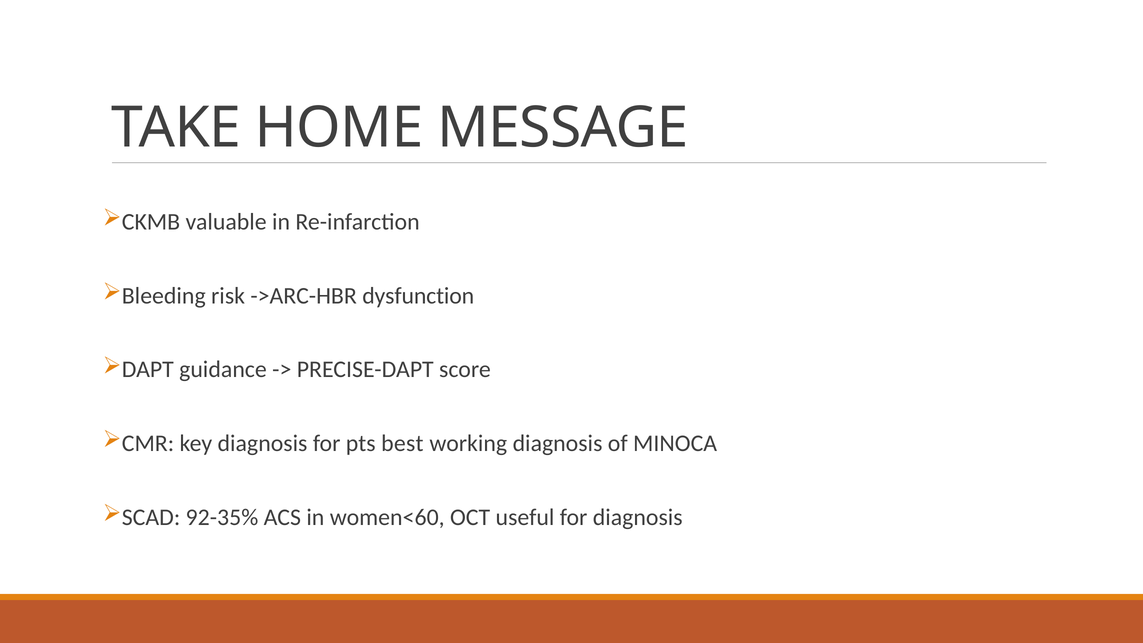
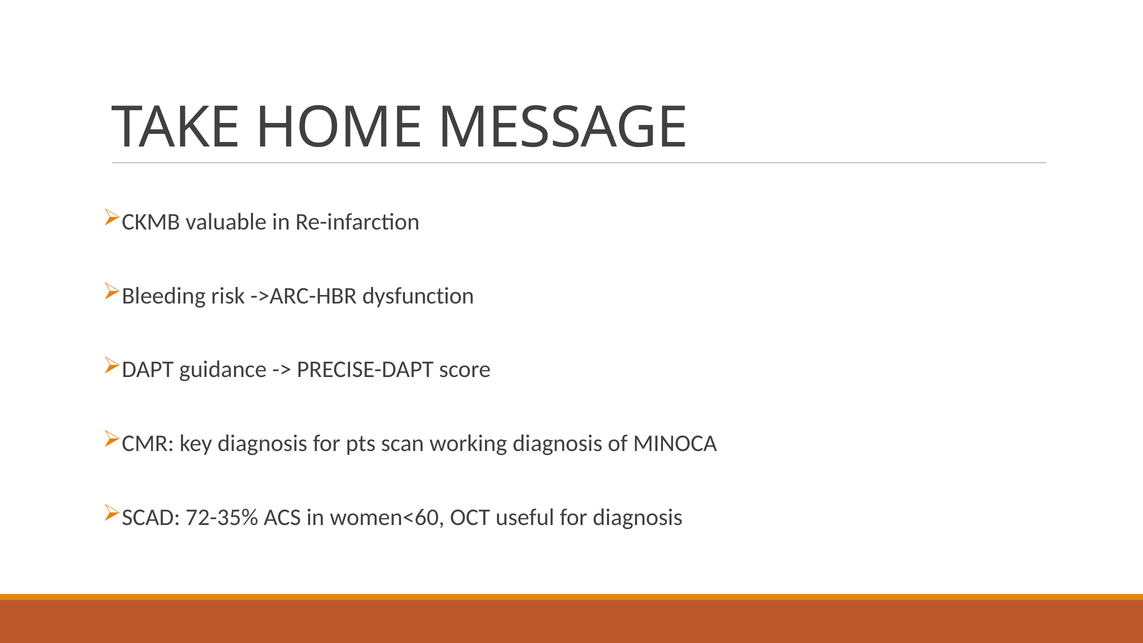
best: best -> scan (403, 443)
92-35%: 92-35% -> 72-35% (222, 517)
